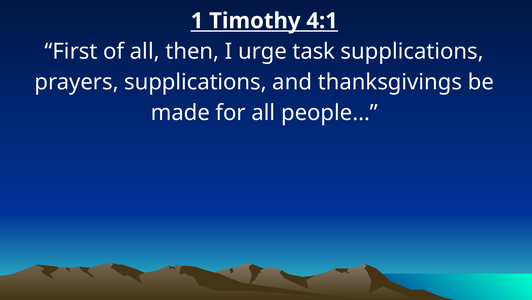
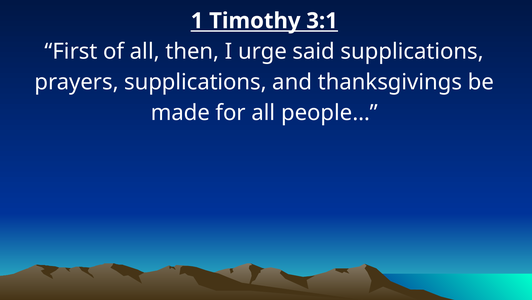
4:1: 4:1 -> 3:1 (322, 21)
task: task -> said (314, 51)
